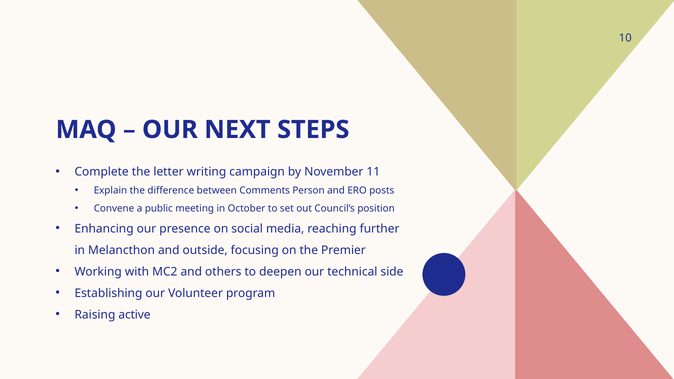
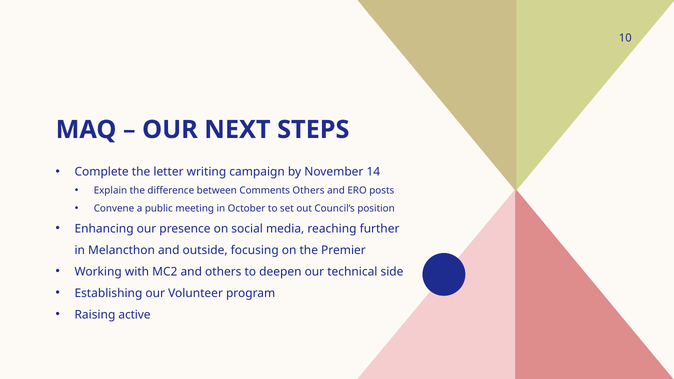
11: 11 -> 14 (373, 172)
Comments Person: Person -> Others (308, 191)
